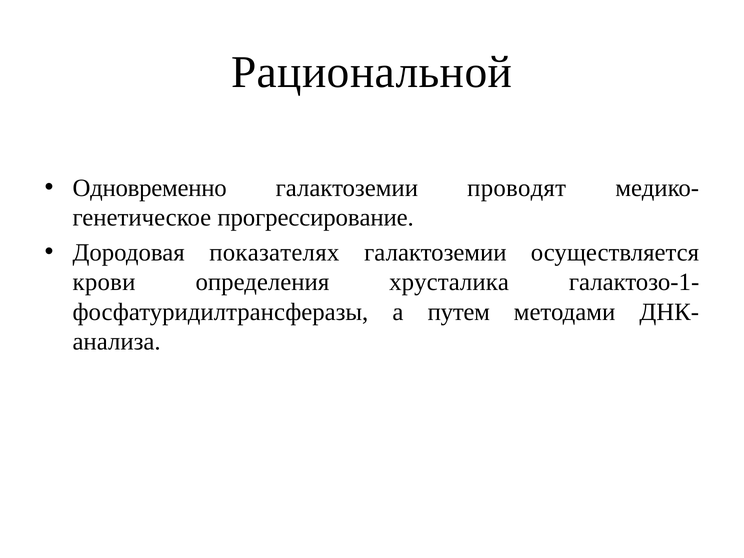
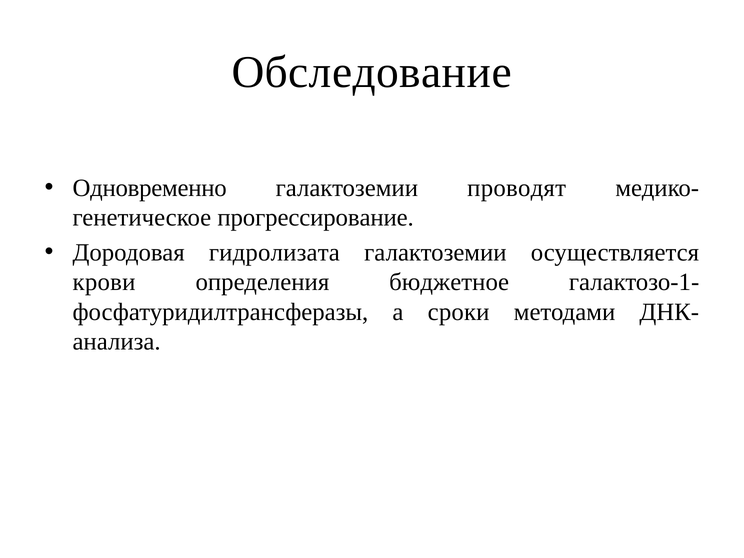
Рациональной: Рациональной -> Обследование (372, 72)
показателях: показателях -> гидролизата (274, 253)
хрусталика: хрусталика -> бюджетное (449, 282)
путем: путем -> сроки (459, 312)
